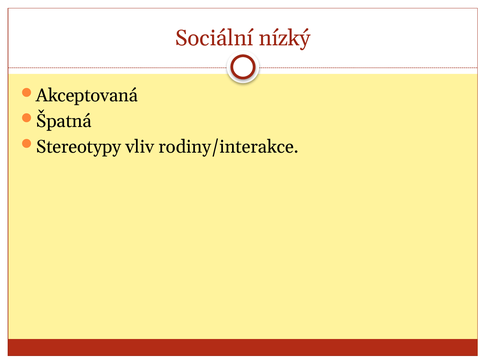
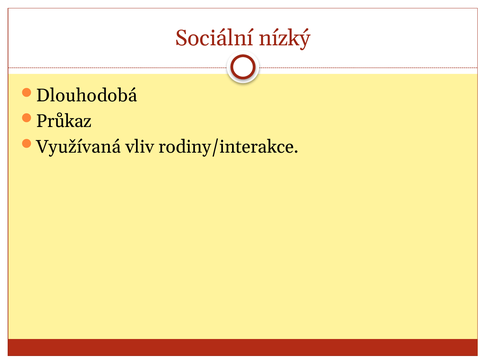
Akceptovaná: Akceptovaná -> Dlouhodobá (87, 96)
Špatná: Špatná -> Průkaz (64, 121)
Stereotypy: Stereotypy -> Využívaná (79, 147)
